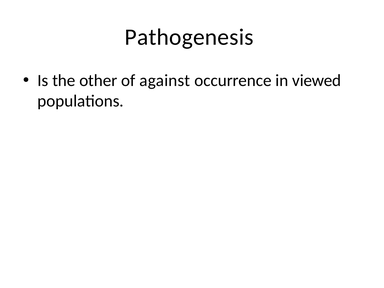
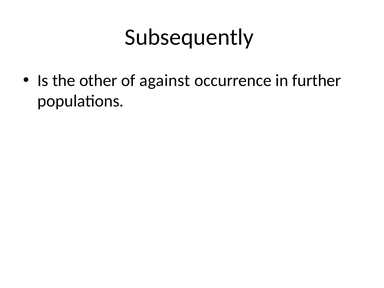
Pathogenesis: Pathogenesis -> Subsequently (189, 37)
viewed: viewed -> further (317, 81)
